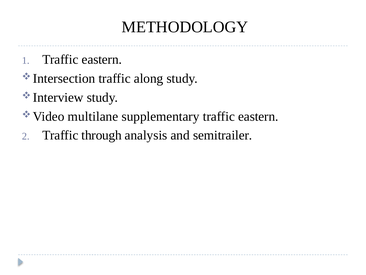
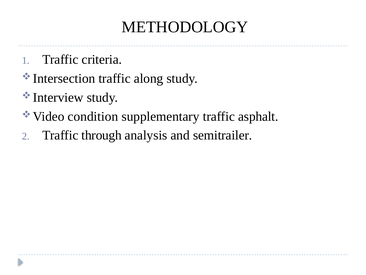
eastern: eastern -> criteria (102, 59)
multilane: multilane -> condition (93, 116)
supplementary traffic eastern: eastern -> asphalt (258, 116)
